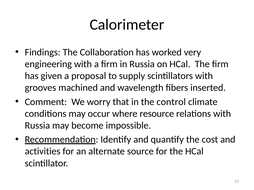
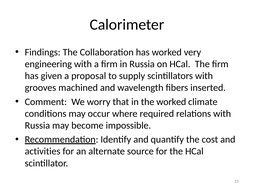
the control: control -> worked (171, 102)
resource: resource -> required (157, 114)
